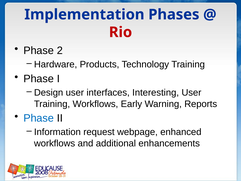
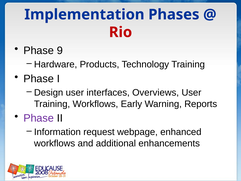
2: 2 -> 9 (60, 51)
Interesting: Interesting -> Overviews (156, 93)
Phase colour: blue -> purple (39, 118)
